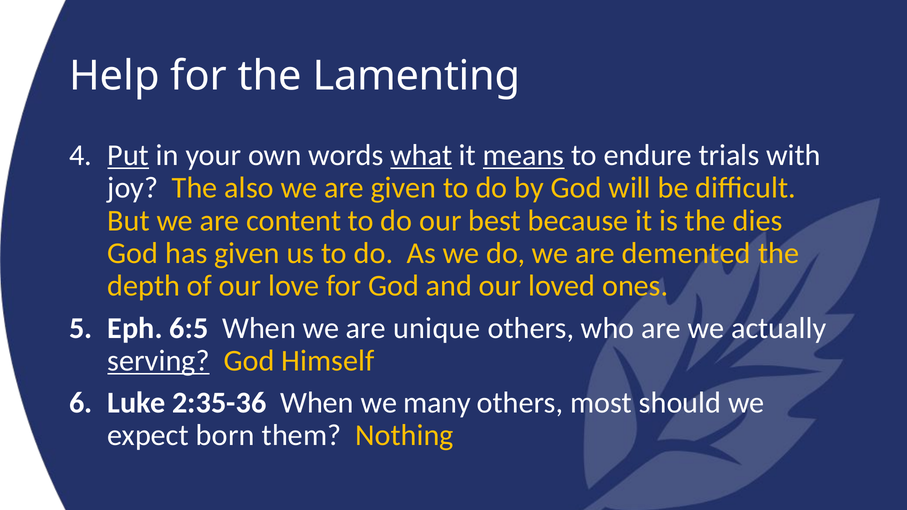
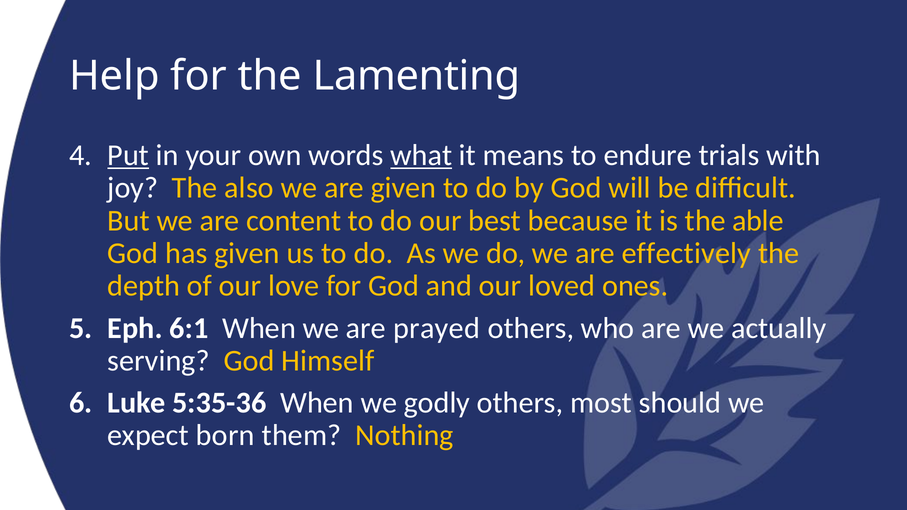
means underline: present -> none (524, 155)
dies: dies -> able (758, 221)
demented: demented -> effectively (686, 253)
6:5: 6:5 -> 6:1 (189, 328)
unique: unique -> prayed (437, 328)
serving underline: present -> none (159, 361)
2:35-36: 2:35-36 -> 5:35-36 (219, 403)
many: many -> godly (437, 403)
